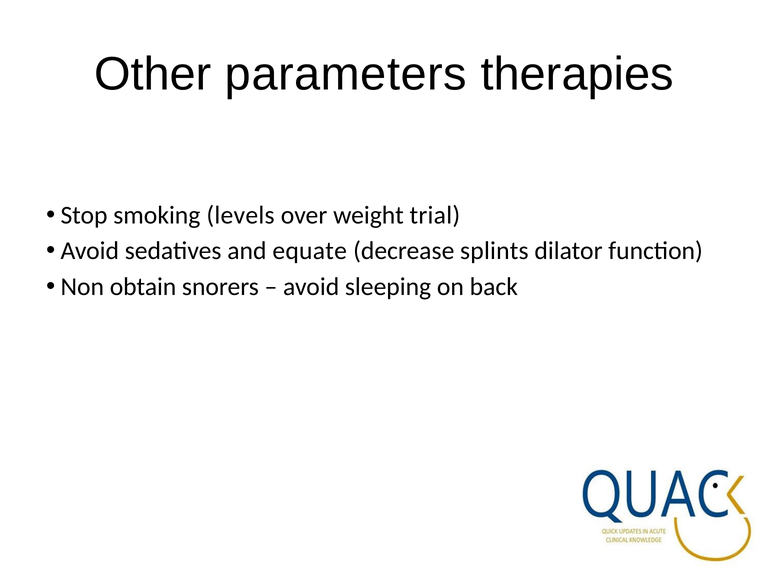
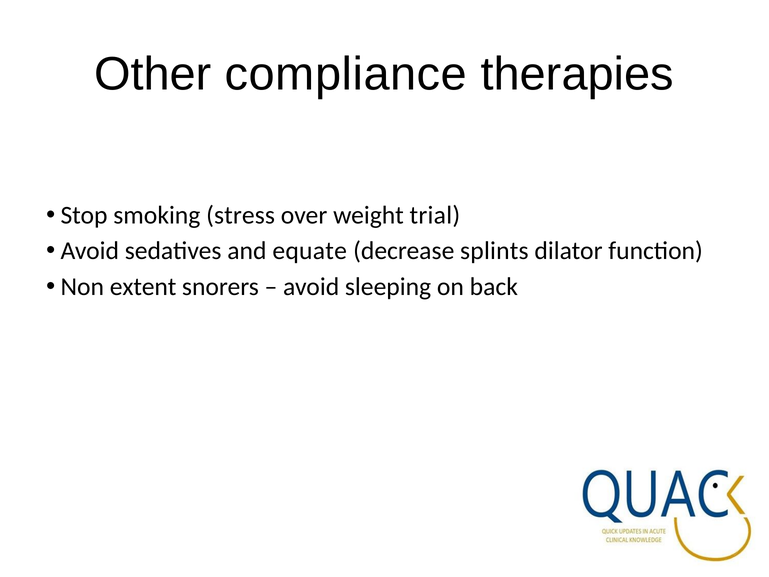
parameters: parameters -> compliance (346, 74)
levels: levels -> stress (241, 215)
obtain: obtain -> extent (143, 287)
